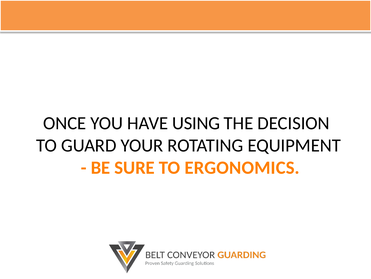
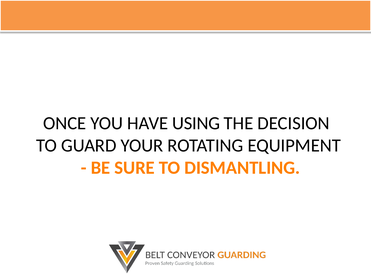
ERGONOMICS: ERGONOMICS -> DISMANTLING (242, 167)
